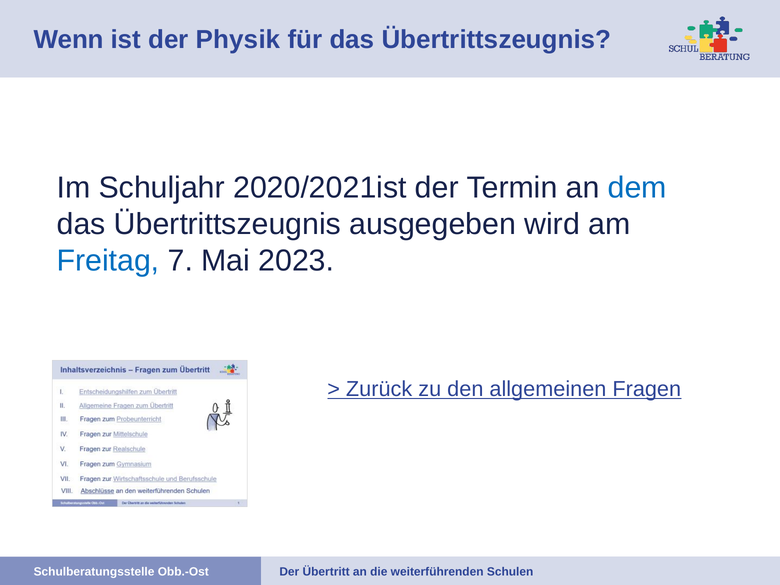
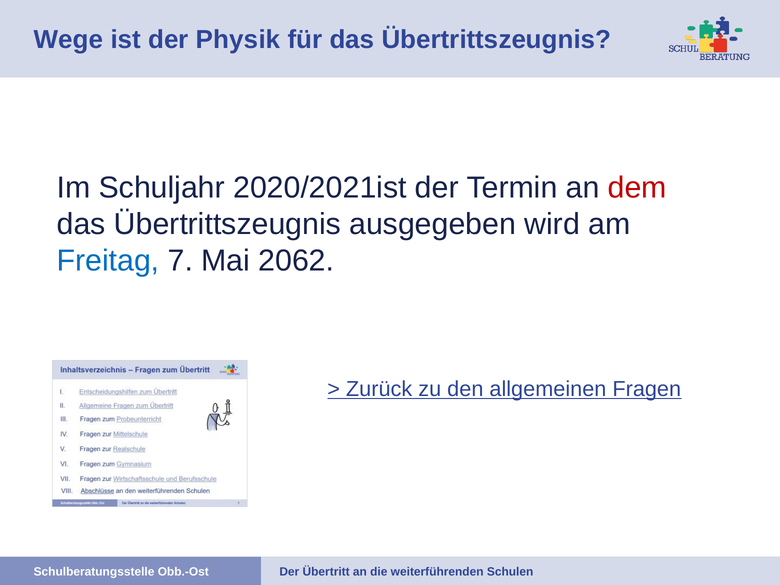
Wenn: Wenn -> Wege (69, 40)
dem colour: blue -> red (637, 188)
2023: 2023 -> 2062 (296, 261)
